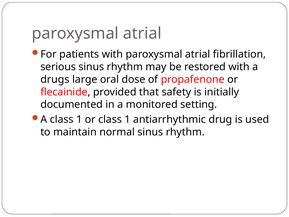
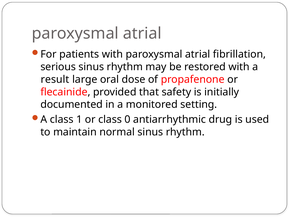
drugs: drugs -> result (55, 79)
or class 1: 1 -> 0 (128, 119)
